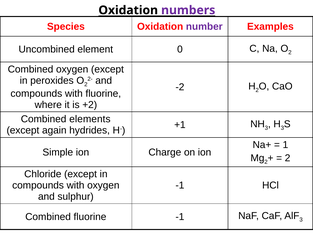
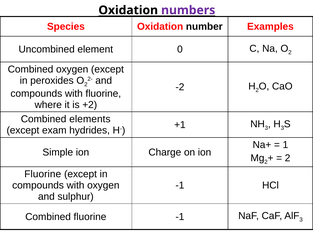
number colour: purple -> black (204, 27)
again: again -> exam (54, 130)
Chloride: Chloride -> Fluorine (43, 174)
